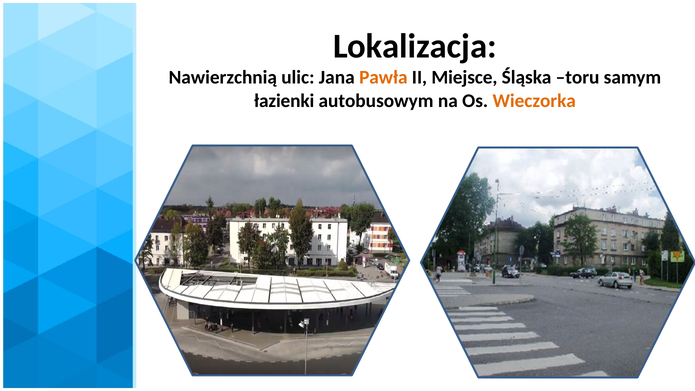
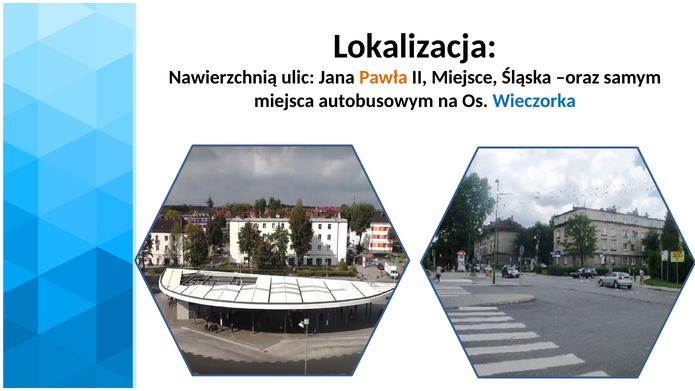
toru: toru -> oraz (578, 78)
łazienki: łazienki -> miejsca (284, 101)
Wieczorka colour: orange -> blue (534, 101)
